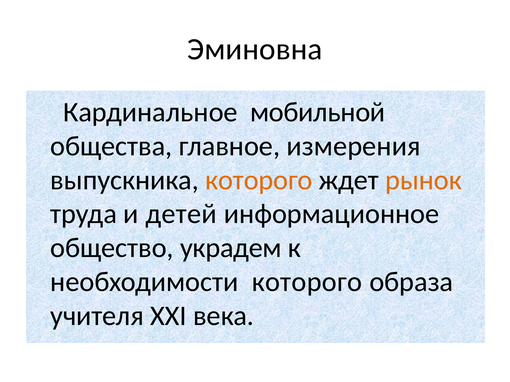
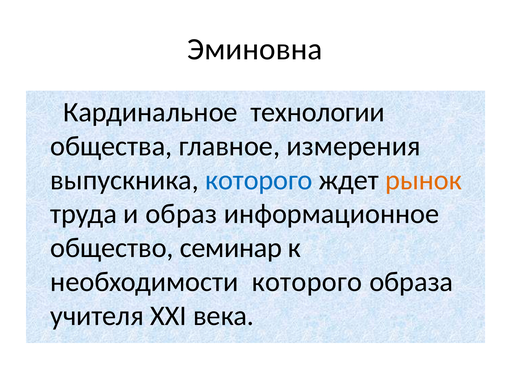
мобильной: мобильной -> технологии (318, 112)
которого colour: orange -> blue (259, 180)
детей: детей -> образ (181, 214)
украдем: украдем -> семинар (231, 248)
